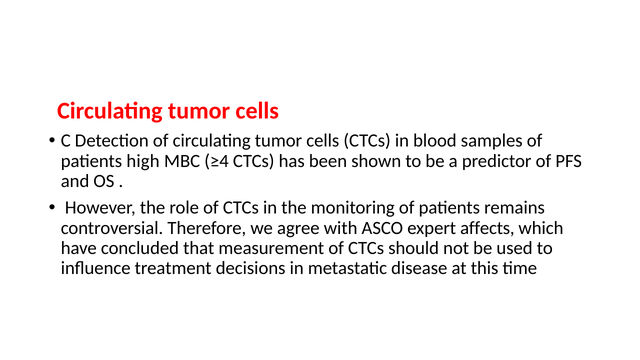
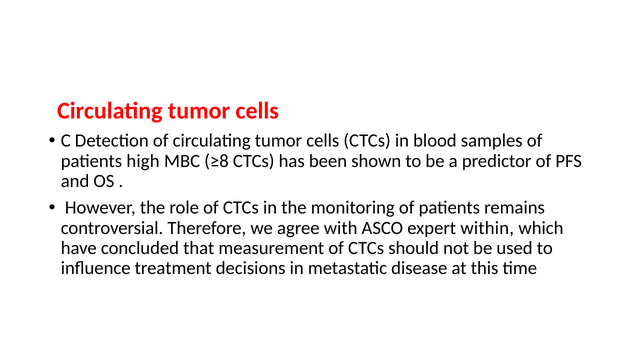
≥4: ≥4 -> ≥8 (217, 161)
affects: affects -> within (487, 228)
